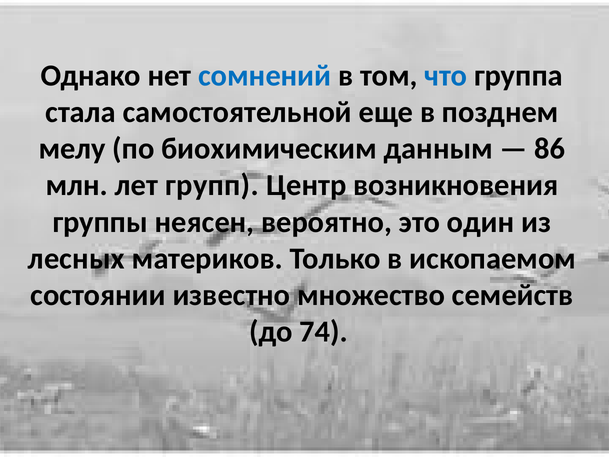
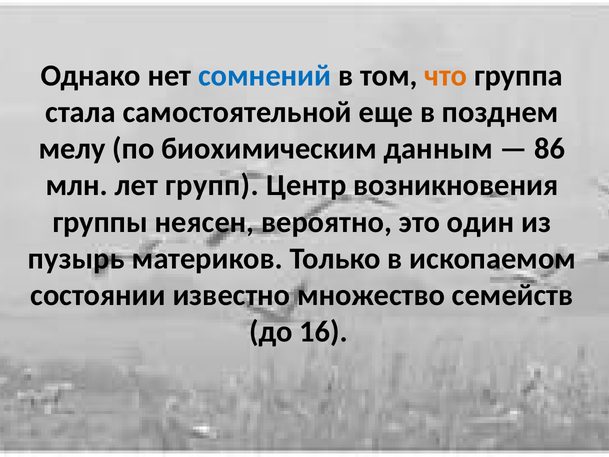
что colour: blue -> orange (446, 76)
лесных: лесных -> пузырь (76, 258)
74: 74 -> 16 (324, 331)
